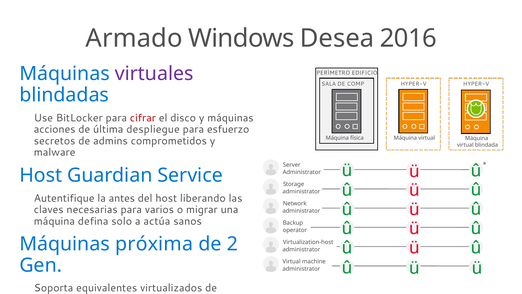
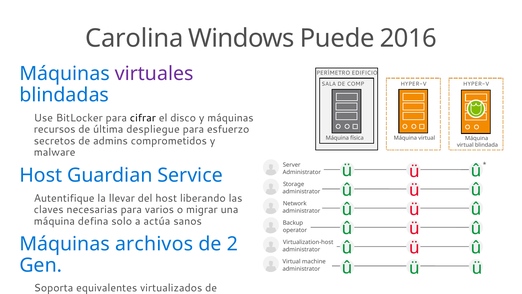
Armado: Armado -> Carolina (134, 38)
Desea: Desea -> Puede (337, 38)
cifrar colour: red -> black (143, 118)
acciones: acciones -> recursos (55, 129)
antes: antes -> llevar (122, 198)
próxima: próxima -> archivos (154, 244)
